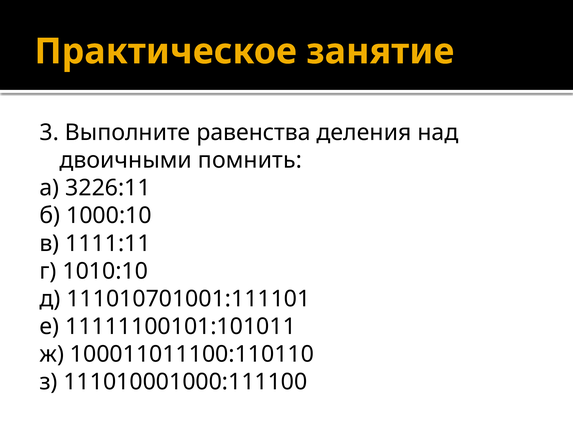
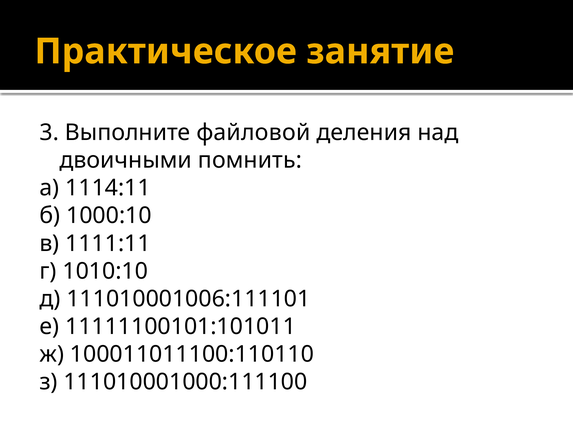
равенства: равенства -> файловой (253, 132)
3226:11: 3226:11 -> 1114:11 (108, 188)
111010701001:111101: 111010701001:111101 -> 111010001006:111101 (188, 299)
